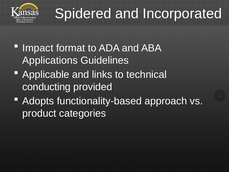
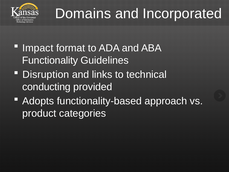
Spidered: Spidered -> Domains (83, 14)
Applications: Applications -> Functionality (50, 60)
Applicable: Applicable -> Disruption (46, 75)
